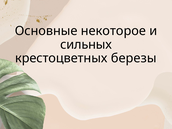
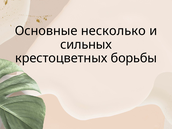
некоторое: некоторое -> несколько (113, 31)
березы: березы -> борьбы (134, 58)
